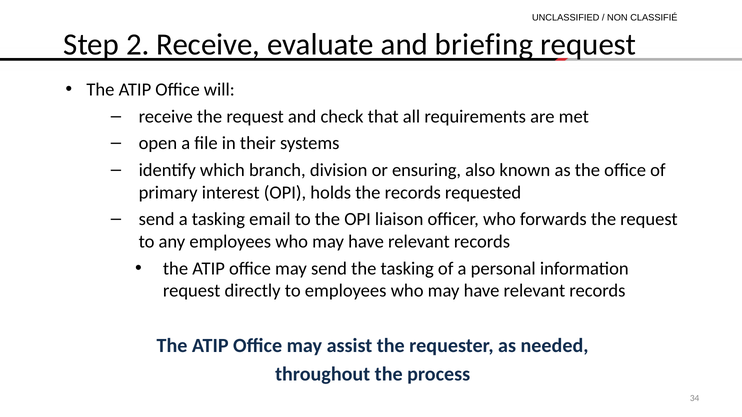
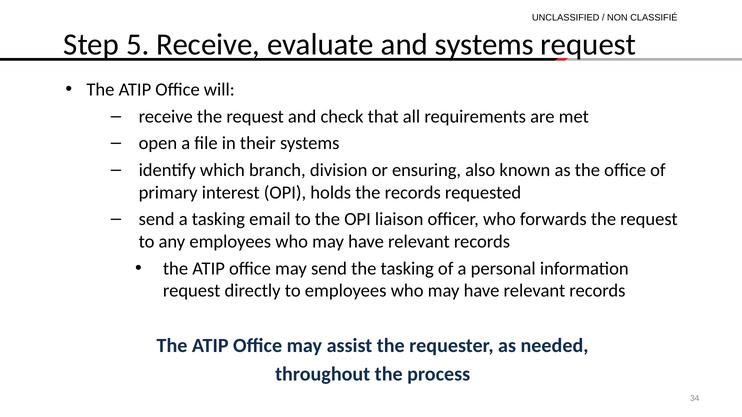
2: 2 -> 5 (138, 45)
and briefing: briefing -> systems (484, 45)
